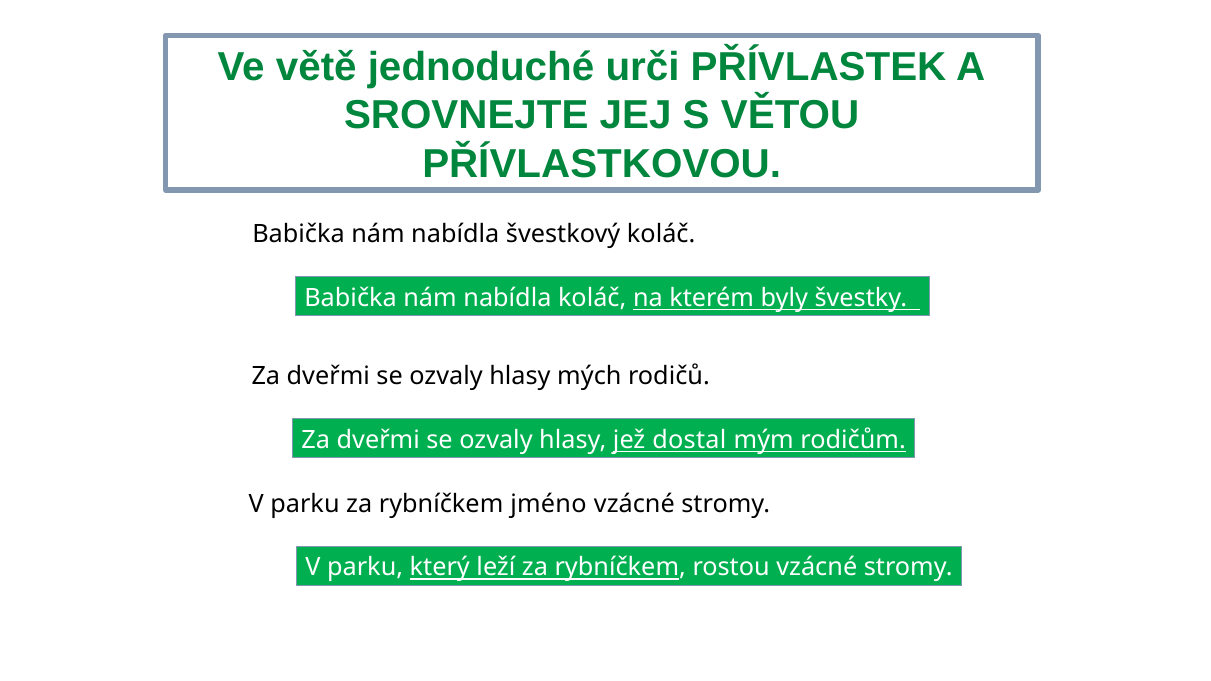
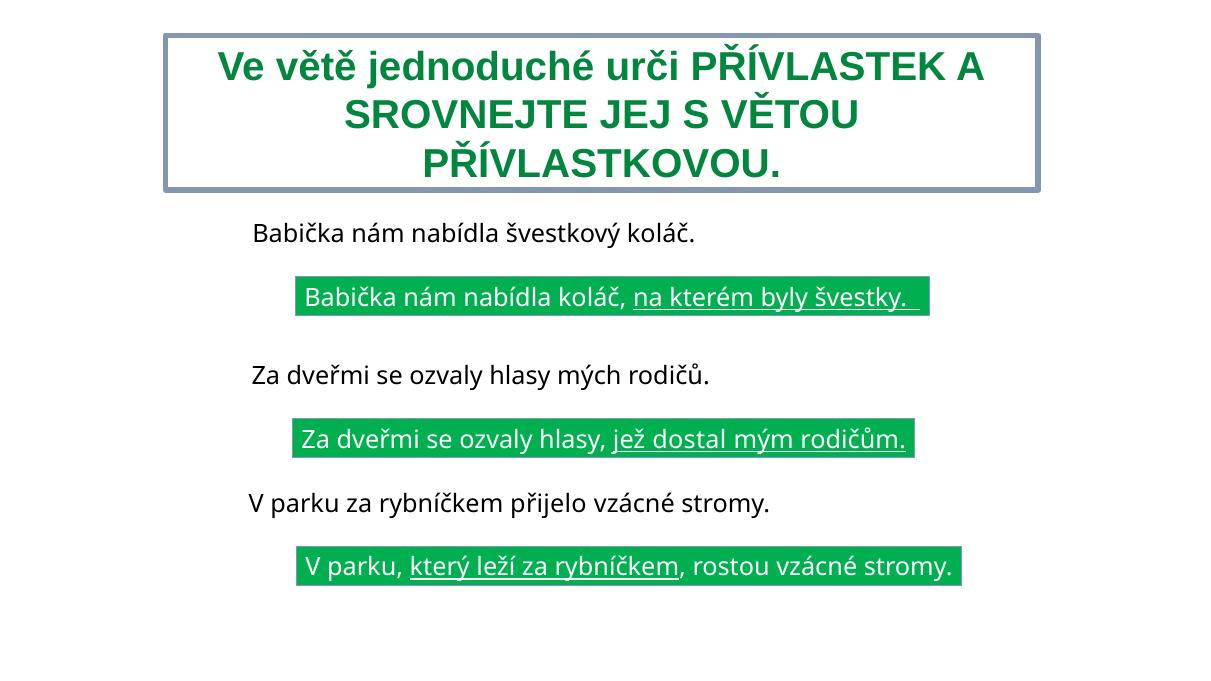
jméno: jméno -> přijelo (548, 504)
